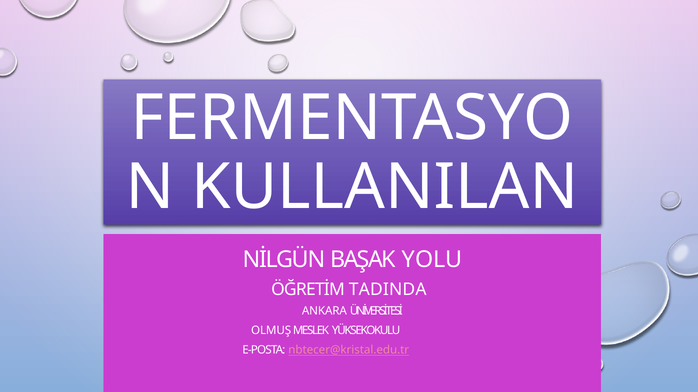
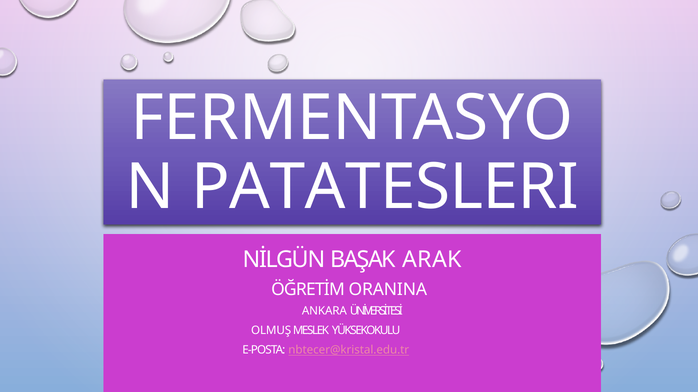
KULLANILAN: KULLANILAN -> PATATESLERI (385, 187)
YOLU: YOLU -> ARAK (432, 260)
TADINDA: TADINDA -> ORANINA (388, 290)
